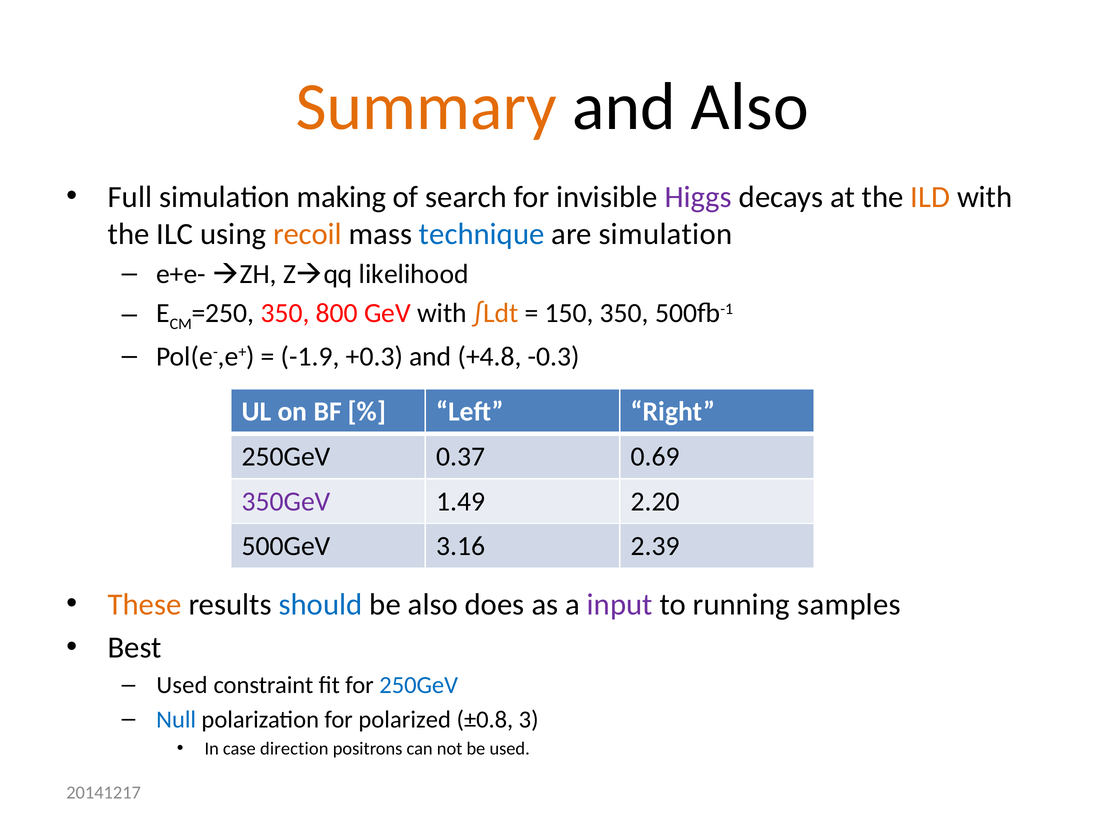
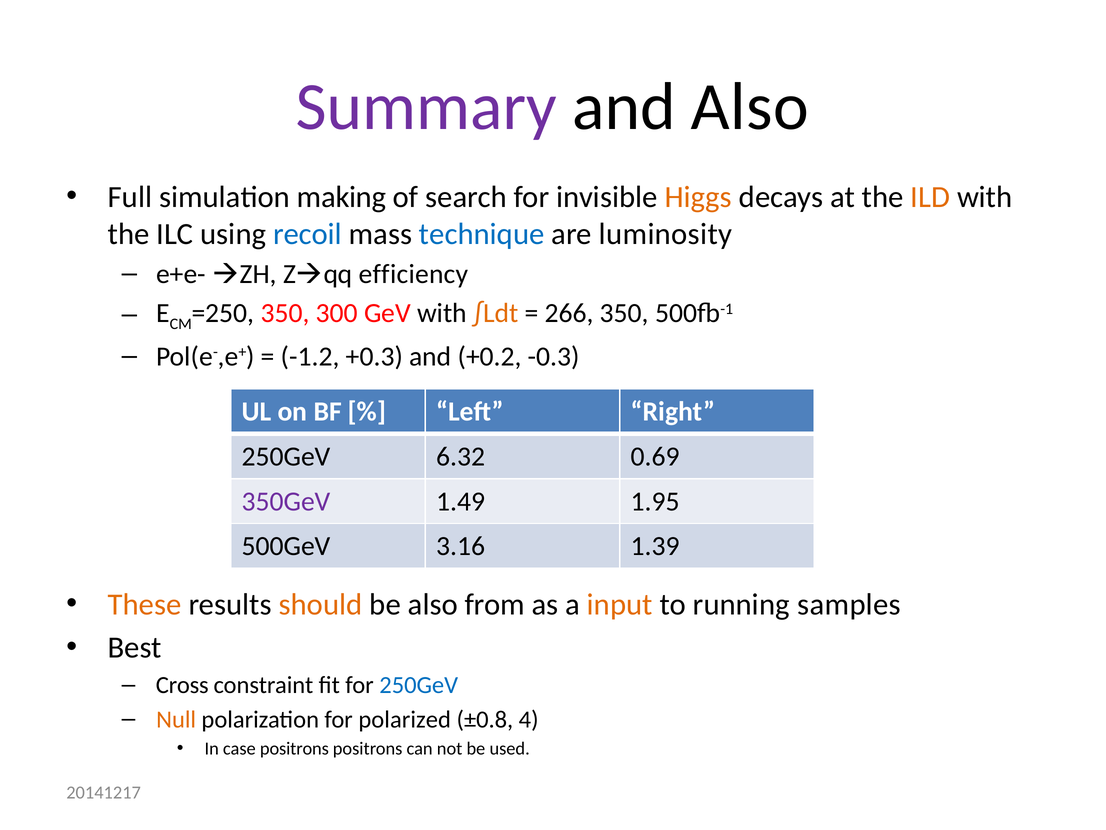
Summary colour: orange -> purple (426, 107)
Higgs colour: purple -> orange (698, 197)
recoil colour: orange -> blue (307, 234)
are simulation: simulation -> luminosity (666, 234)
likelihood: likelihood -> efficiency (414, 274)
800: 800 -> 300 (337, 313)
150: 150 -> 266 (569, 313)
-1.9: -1.9 -> -1.2 (310, 356)
+4.8: +4.8 -> +0.2 (490, 356)
0.37: 0.37 -> 6.32 (461, 456)
2.20: 2.20 -> 1.95 (655, 501)
2.39: 2.39 -> 1.39 (655, 546)
should colour: blue -> orange (321, 604)
does: does -> from (495, 604)
input colour: purple -> orange (620, 604)
Used: Used -> Cross (182, 685)
Null colour: blue -> orange (176, 719)
3: 3 -> 4 (529, 719)
case direction: direction -> positrons (294, 748)
